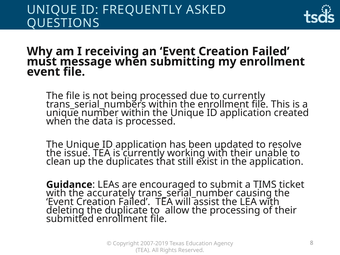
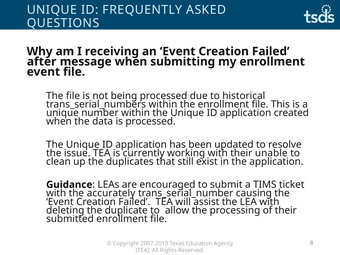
must: must -> after (42, 62)
to currently: currently -> historical (244, 96)
